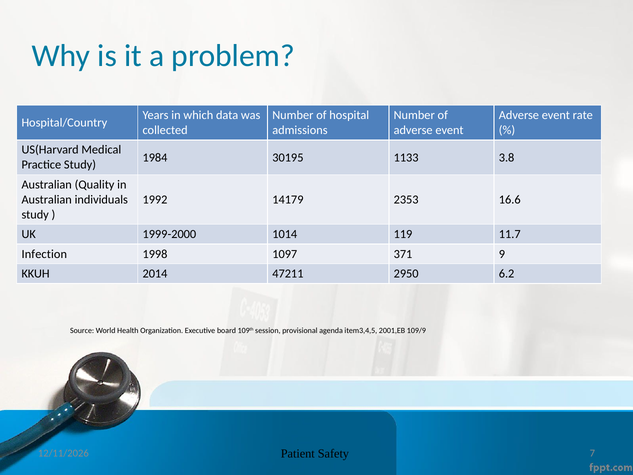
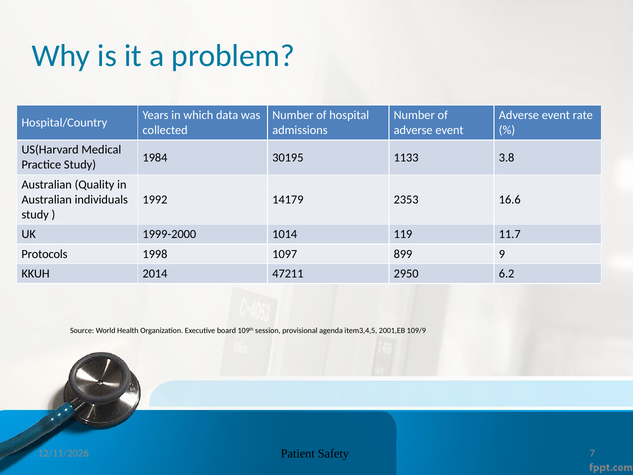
Infection: Infection -> Protocols (44, 254)
371: 371 -> 899 (403, 254)
